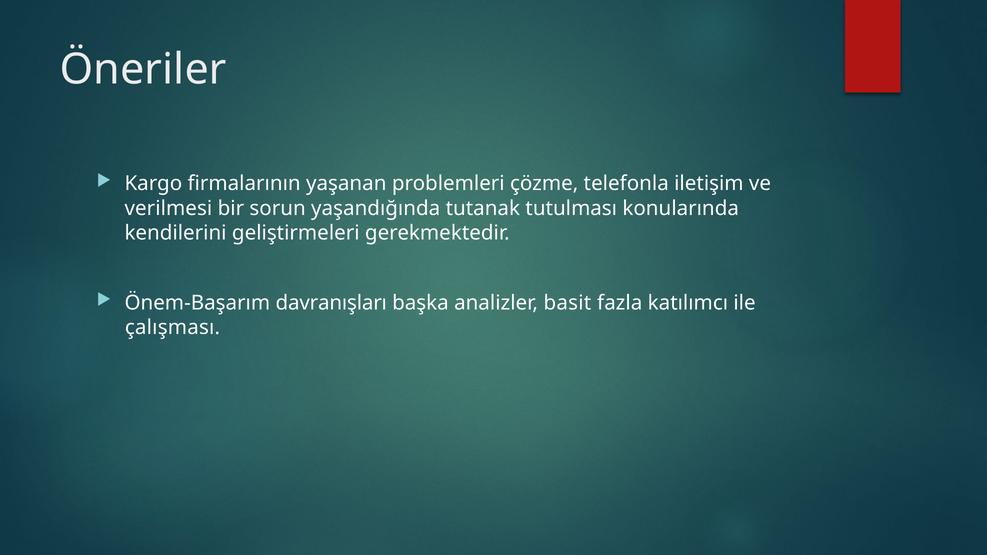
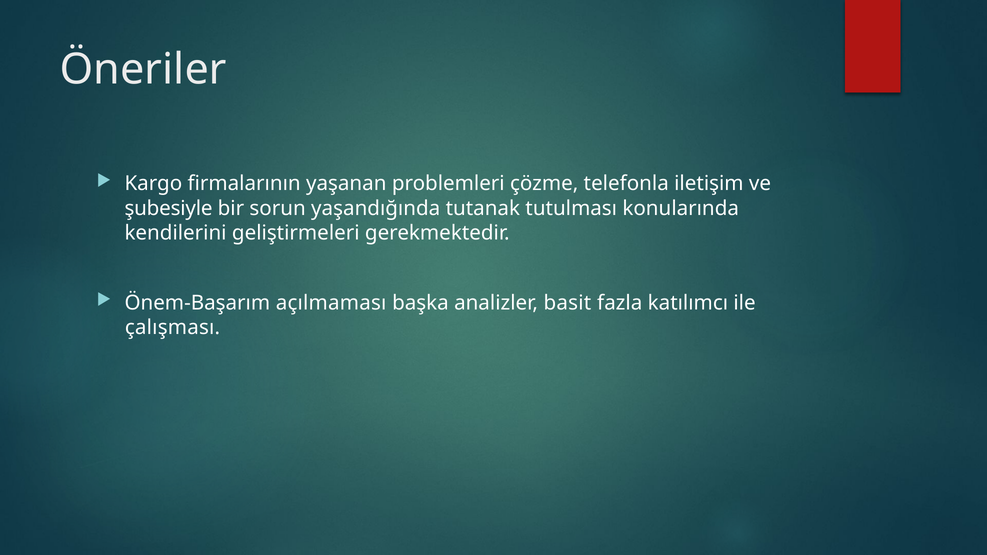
verilmesi: verilmesi -> şubesiyle (169, 208)
davranışları: davranışları -> açılmaması (331, 303)
